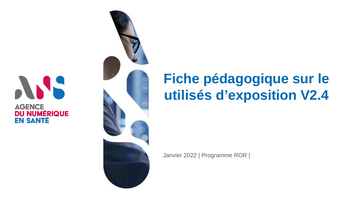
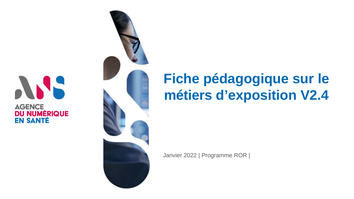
utilisés: utilisés -> métiers (188, 95)
